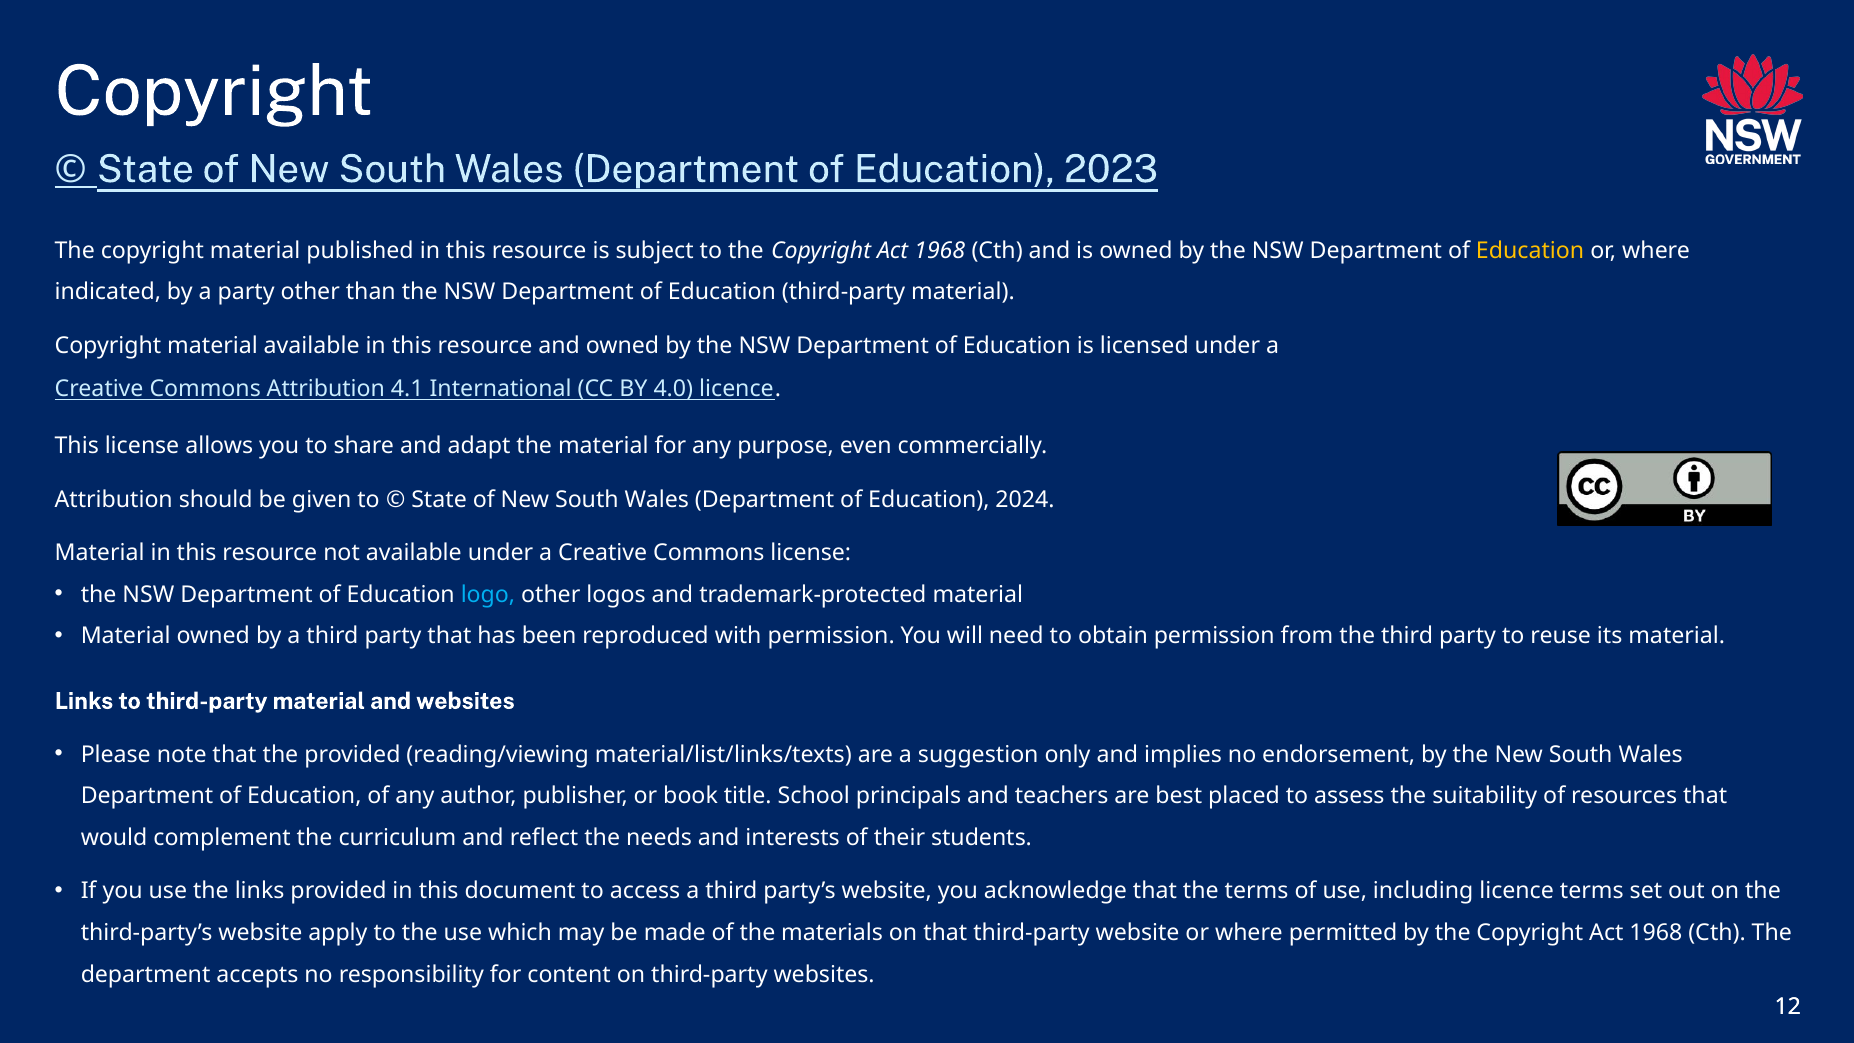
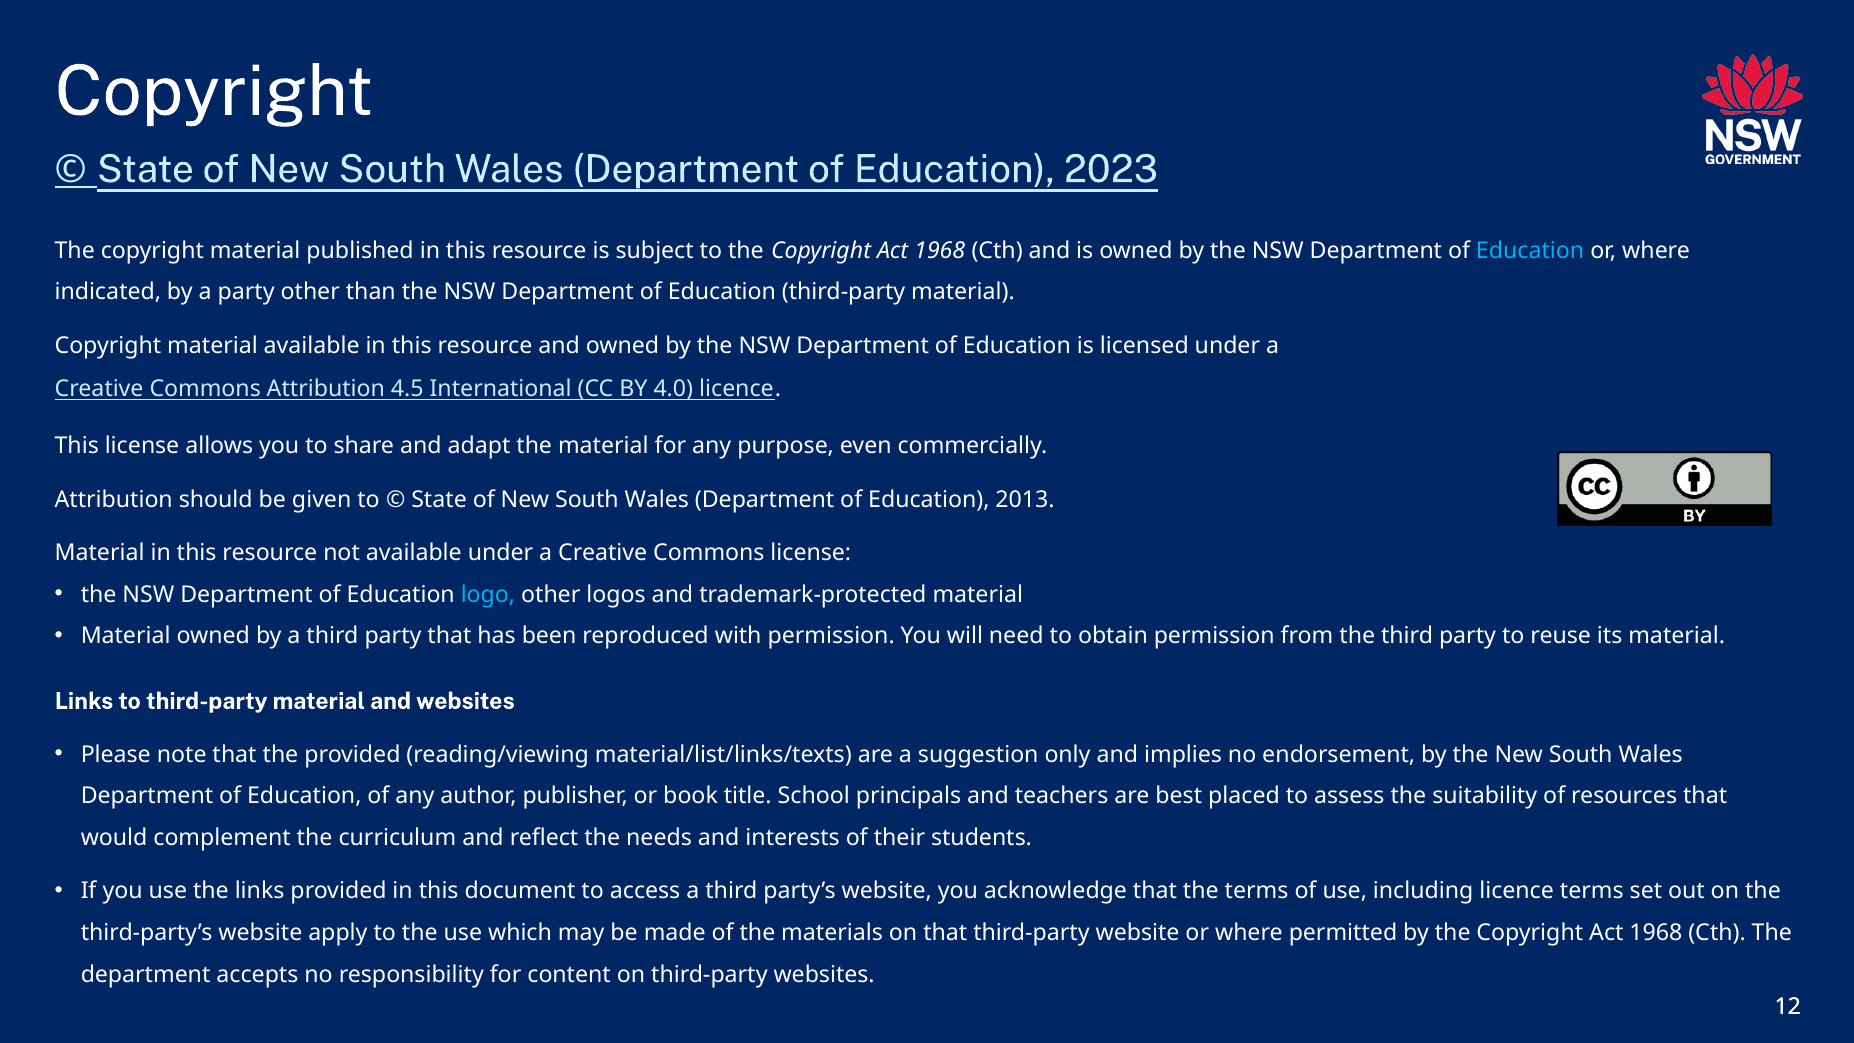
Education colour: yellow -> light blue (1530, 250)
4.1: 4.1 -> 4.5 (407, 389)
2024: 2024 -> 2013 (1025, 499)
